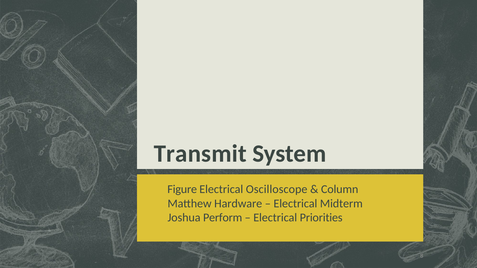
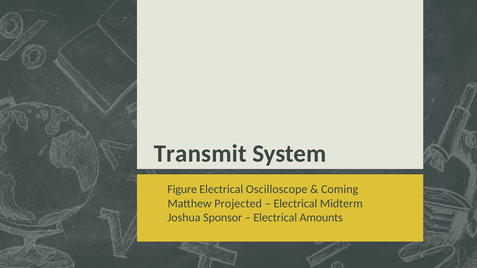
Column: Column -> Coming (340, 189)
Hardware: Hardware -> Projected (238, 204)
Perform: Perform -> Sponsor (223, 218)
Priorities: Priorities -> Amounts (321, 218)
